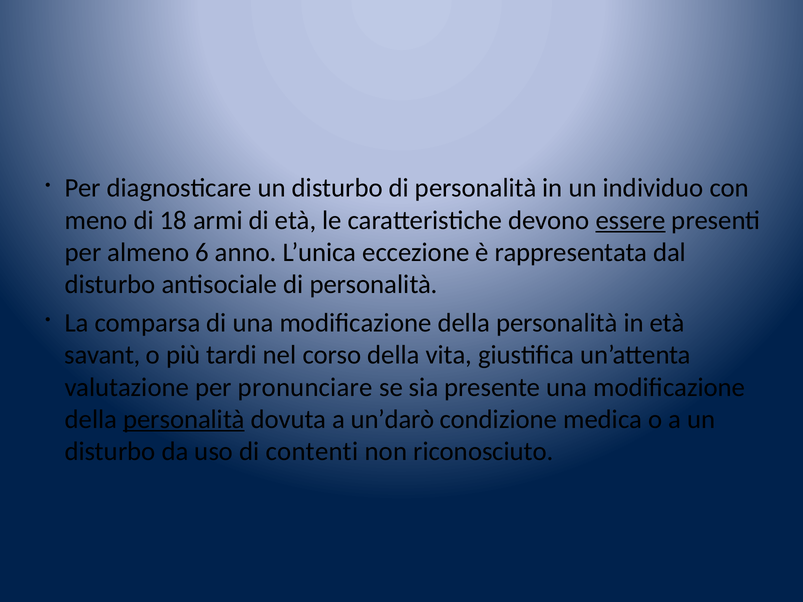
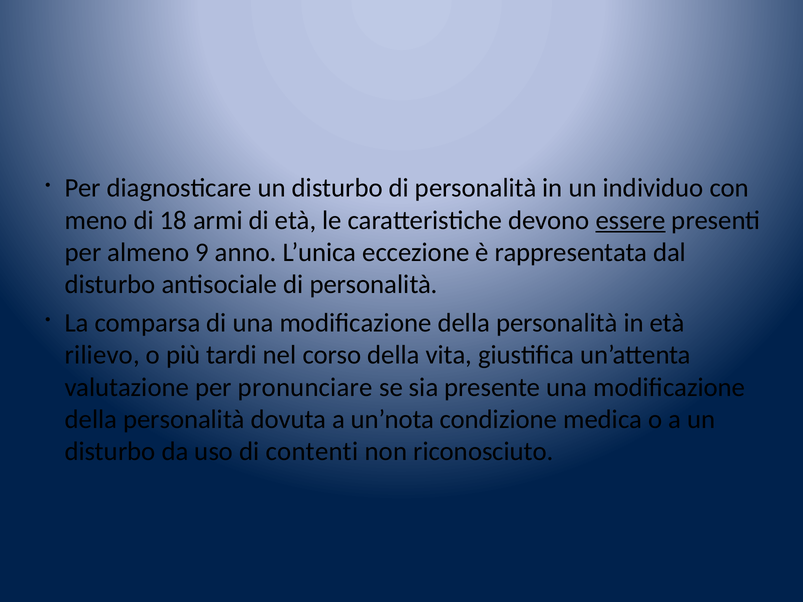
6: 6 -> 9 (202, 252)
savant: savant -> rilievo (102, 355)
personalità underline: present -> none (184, 419)
un’darò: un’darò -> un’nota (392, 419)
